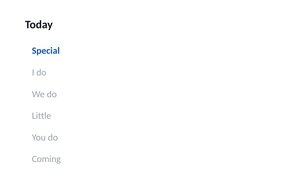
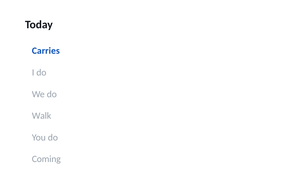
Special: Special -> Carries (46, 51)
Little: Little -> Walk (42, 116)
